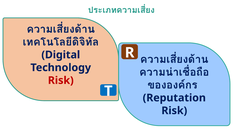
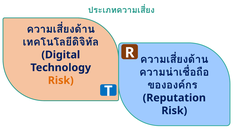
Risk colour: red -> orange (61, 80)
